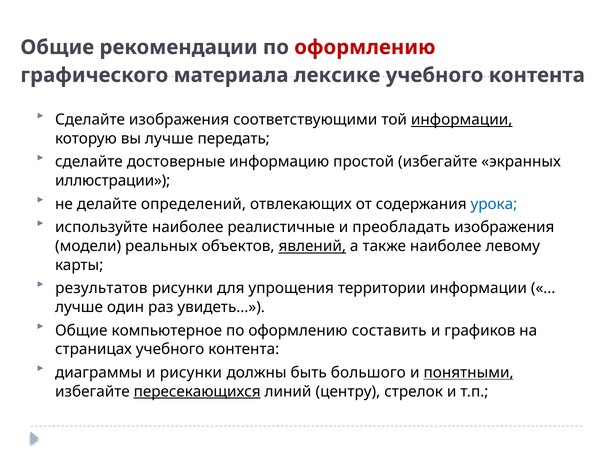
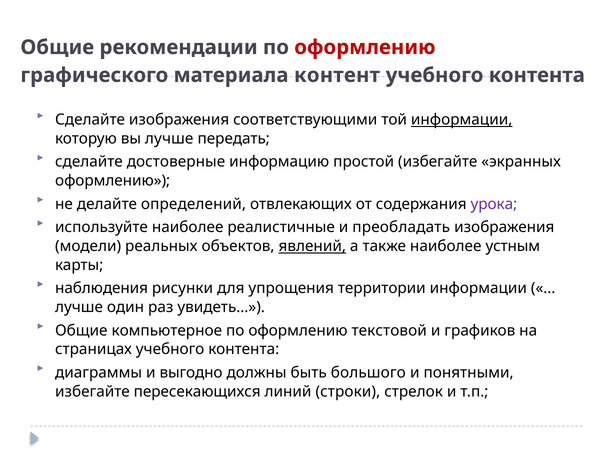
лексике: лексике -> контент (337, 75)
иллюстрации: иллюстрации -> оформлению (113, 181)
урока colour: blue -> purple (494, 204)
левому: левому -> устным (513, 246)
результатов: результатов -> наблюдения (102, 288)
составить: составить -> текстовой (389, 330)
и рисунки: рисунки -> выгодно (191, 372)
понятными underline: present -> none (469, 372)
пересекающихся underline: present -> none (197, 391)
центру: центру -> строки (348, 391)
